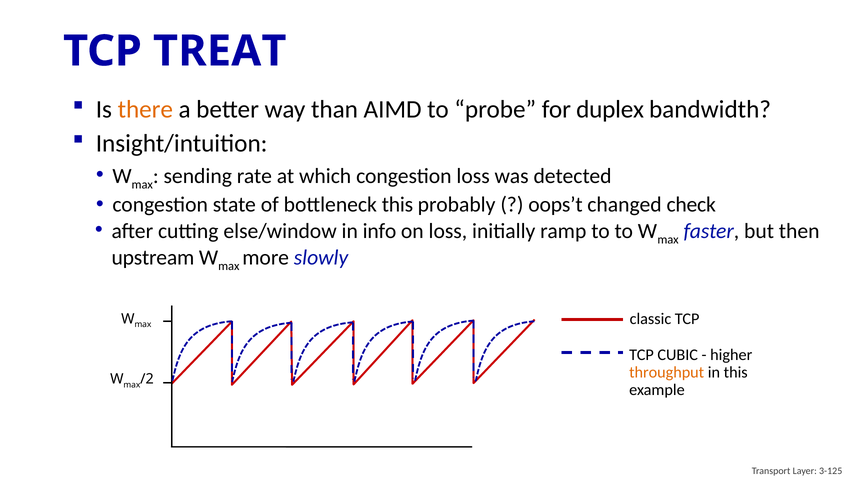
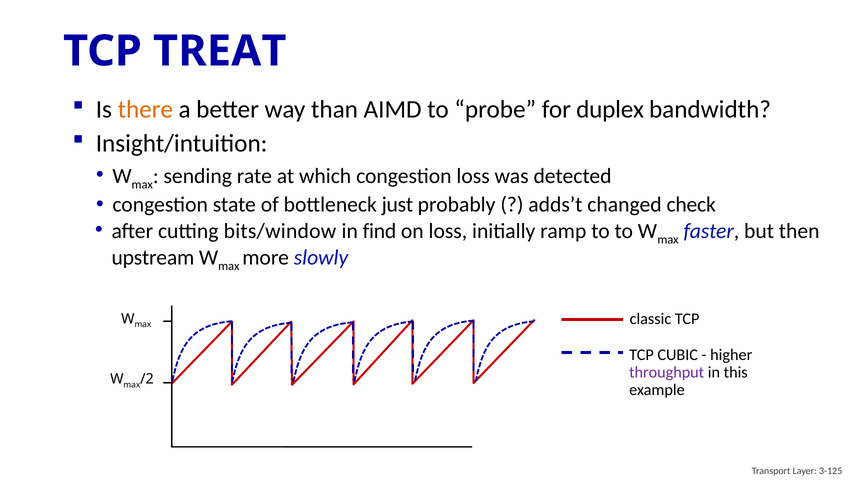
bottleneck this: this -> just (397, 204)
oops’t: oops’t -> adds’t (555, 204)
else/window: else/window -> bits/window (280, 231)
info: info -> find (380, 231)
throughput colour: orange -> purple (667, 372)
